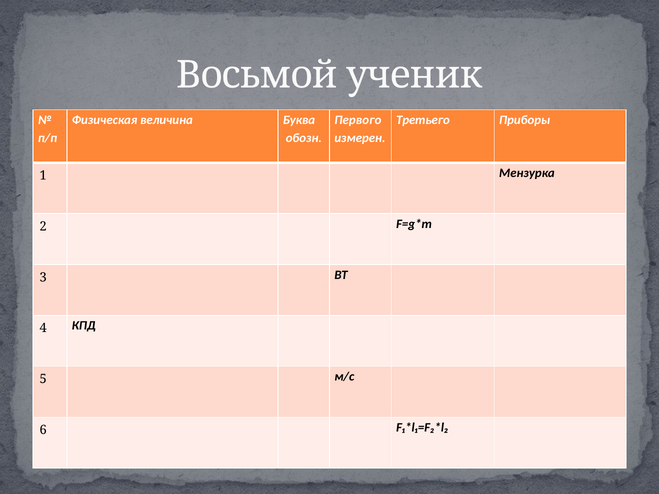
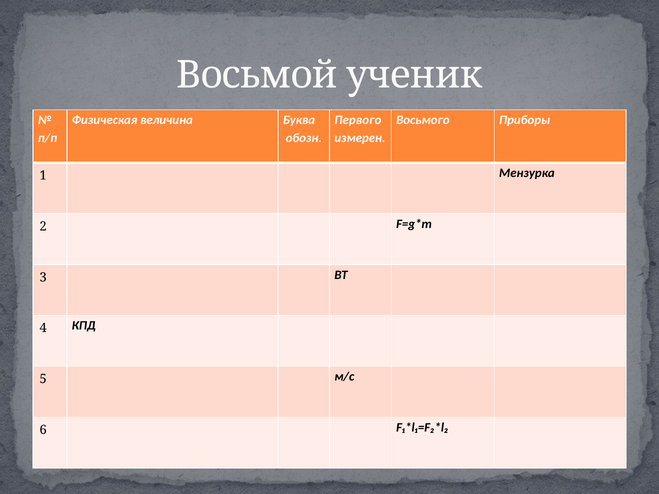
Третьего: Третьего -> Восьмого (423, 120)
